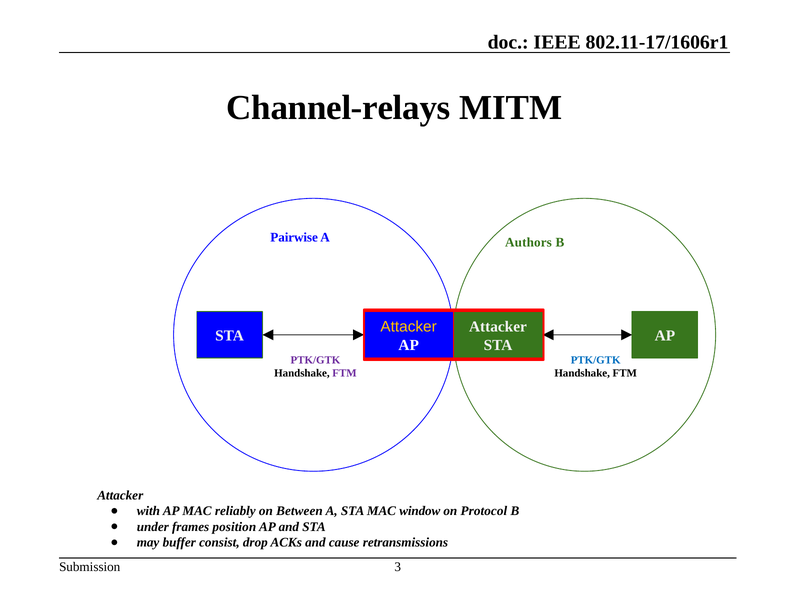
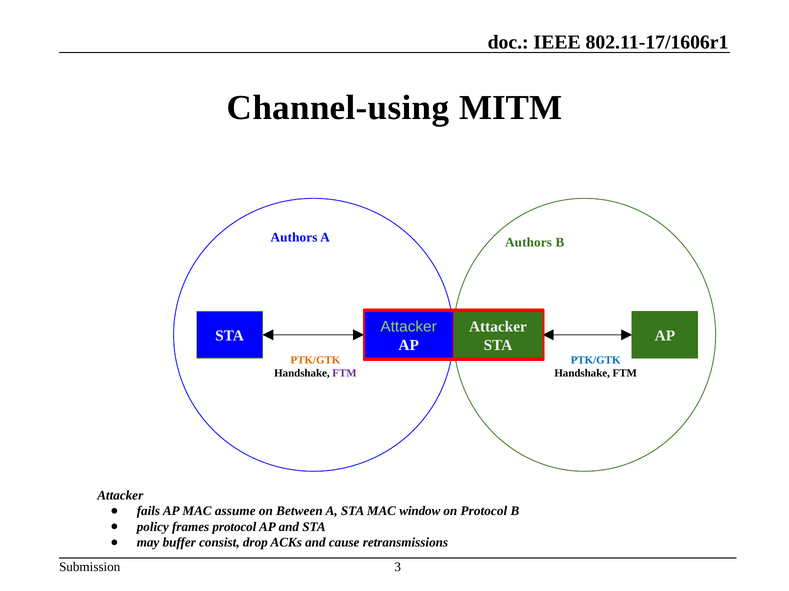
Channel-relays: Channel-relays -> Channel-using (338, 108)
Pairwise: Pairwise -> Authors (294, 238)
Attacker colour: yellow -> light green (409, 327)
PTK/GTK colour: purple -> orange (315, 361)
with: with -> fails (148, 512)
reliably: reliably -> assume (235, 512)
under: under -> policy (153, 528)
frames position: position -> protocol (234, 528)
